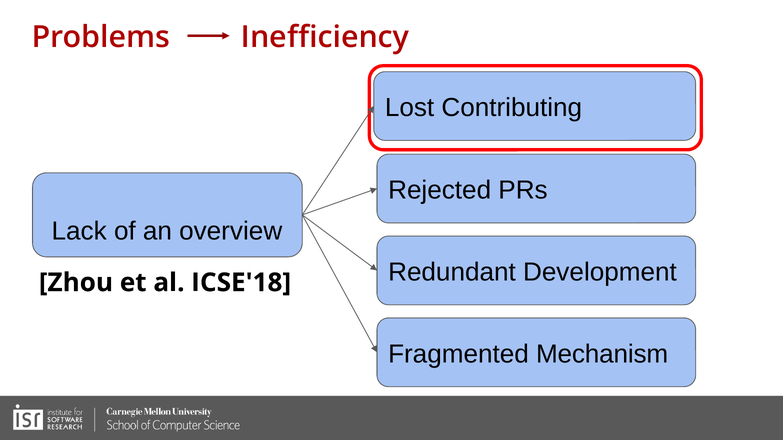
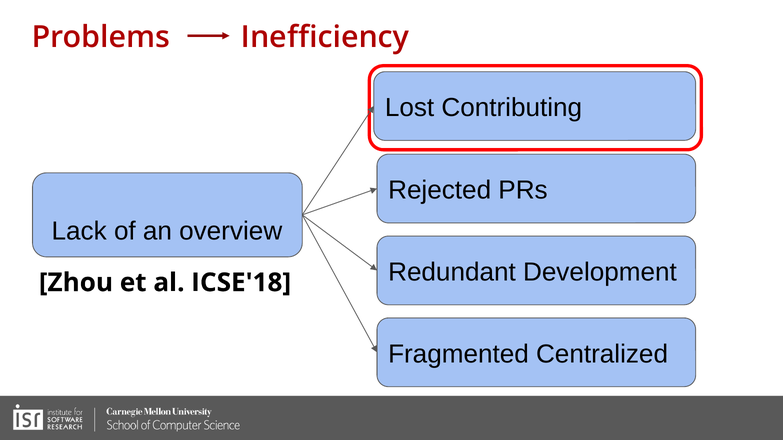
Mechanism: Mechanism -> Centralized (602, 354)
